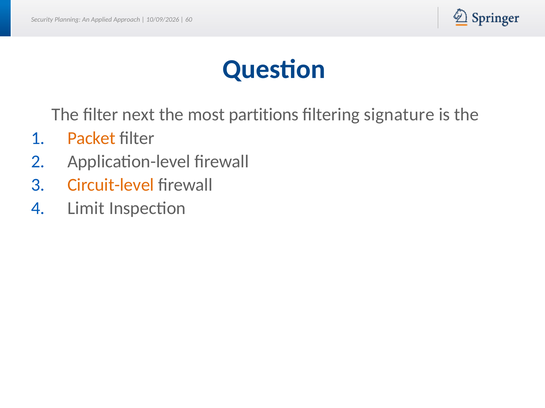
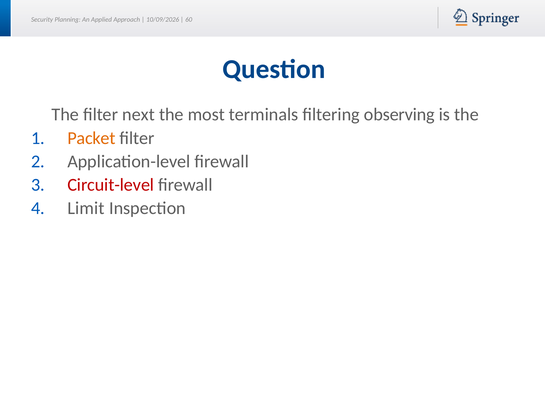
partitions: partitions -> terminals (264, 115)
signature: signature -> observing (399, 115)
Circuit-level colour: orange -> red (111, 185)
